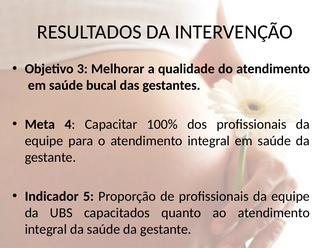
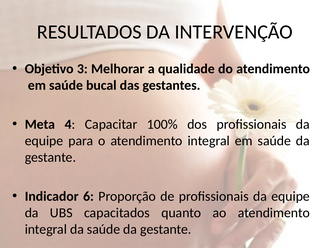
5: 5 -> 6 (88, 196)
